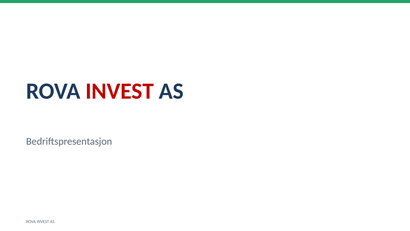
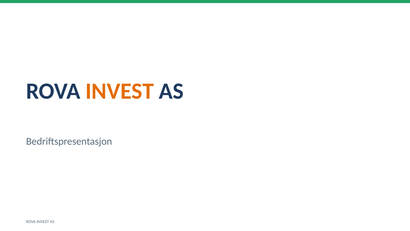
INVEST colour: red -> orange (120, 91)
